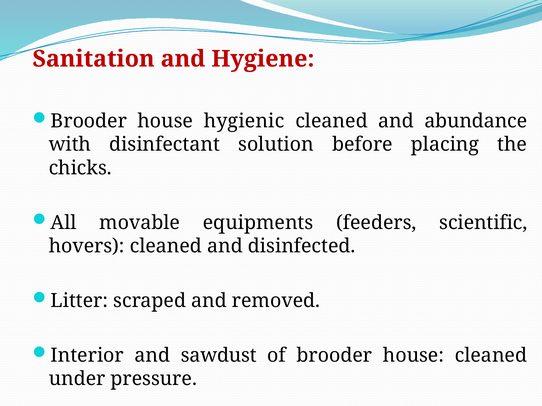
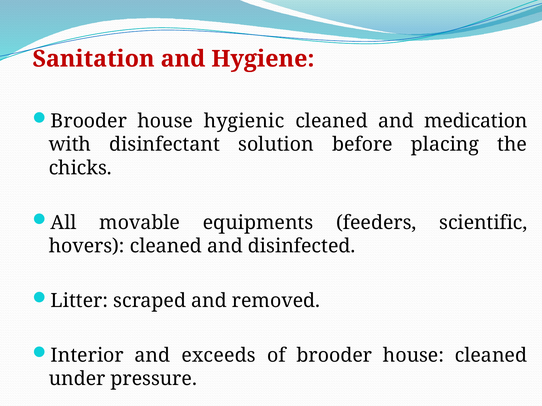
abundance: abundance -> medication (476, 121)
sawdust: sawdust -> exceeds (219, 356)
